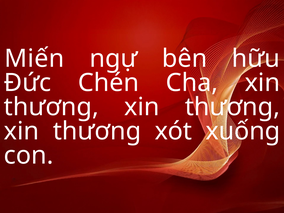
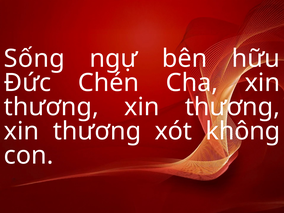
Miến: Miến -> Sống (34, 59)
xuống: xuống -> không (243, 131)
